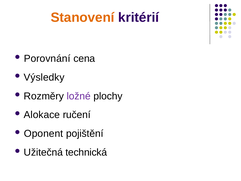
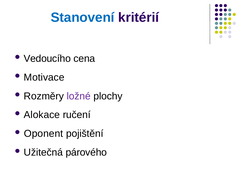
Stanovení colour: orange -> blue (83, 18)
Porovnání: Porovnání -> Vedoucího (47, 58)
Výsledky: Výsledky -> Motivace (44, 77)
technická: technická -> párového (86, 152)
